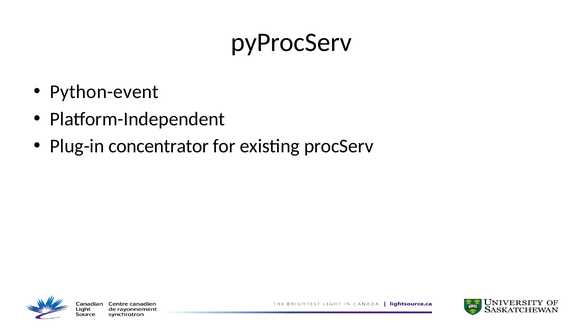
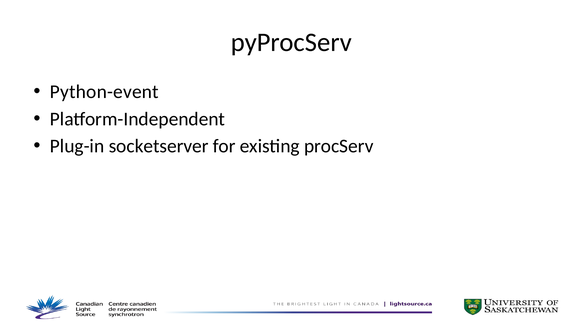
concentrator: concentrator -> socketserver (159, 146)
